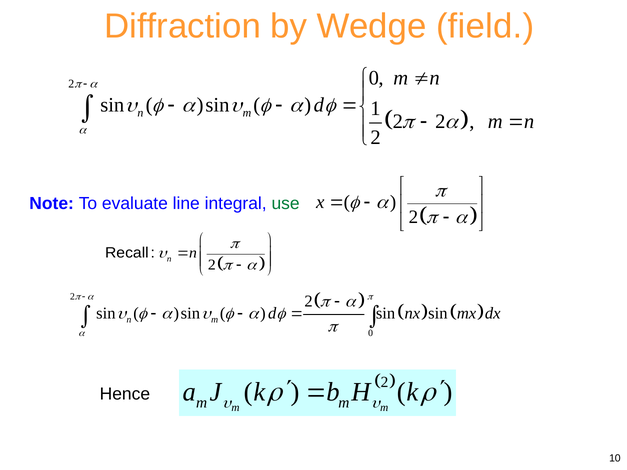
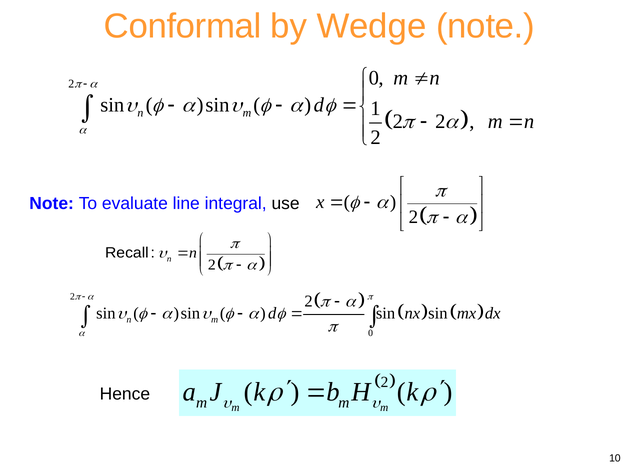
Diffraction: Diffraction -> Conformal (183, 26)
Wedge field: field -> note (485, 26)
use colour: green -> black (286, 204)
